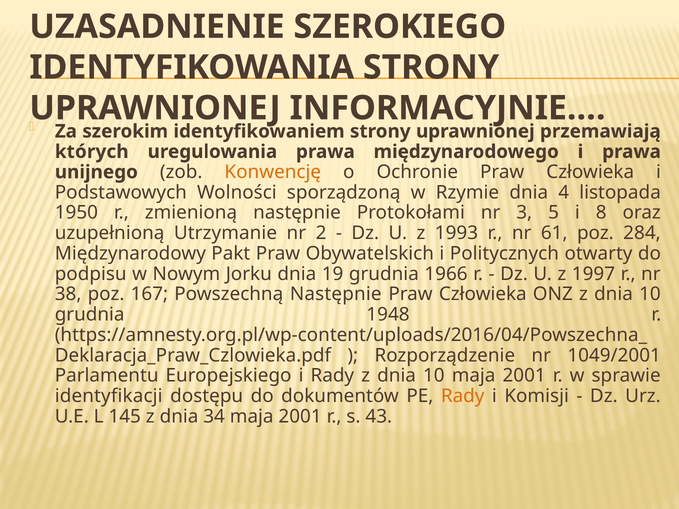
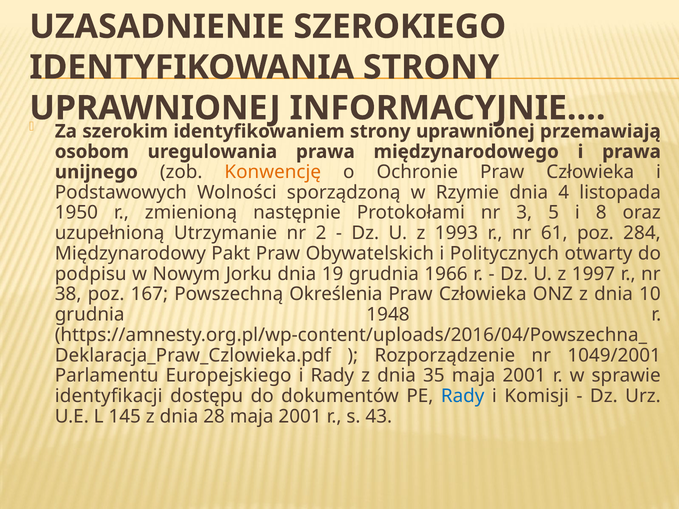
których: których -> osobom (92, 152)
Powszechną Następnie: Następnie -> Określenia (336, 294)
Rady z dnia 10: 10 -> 35 (434, 376)
Rady colour: orange -> blue (463, 396)
34: 34 -> 28 (214, 417)
